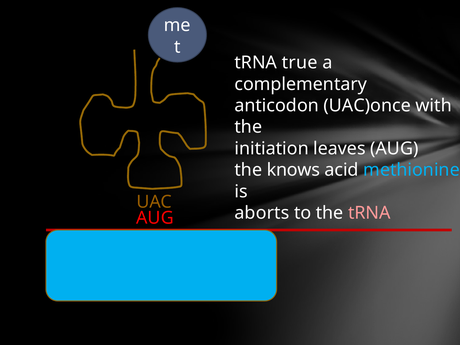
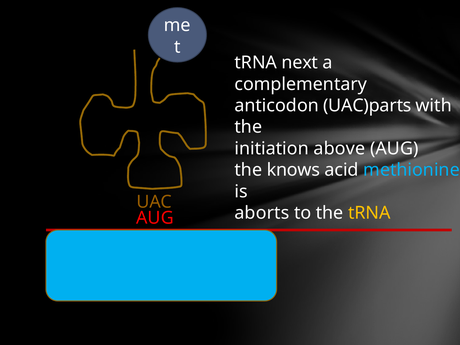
true: true -> next (300, 63)
UAC)once: UAC)once -> UAC)parts (367, 106)
leaves: leaves -> above (339, 149)
tRNA colour: pink -> yellow (369, 213)
